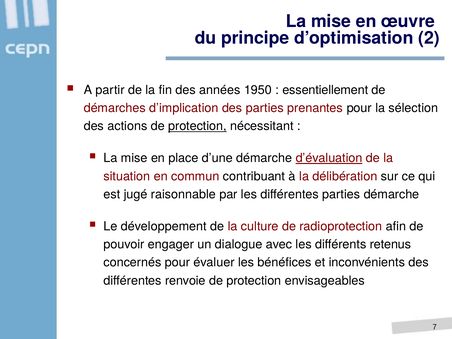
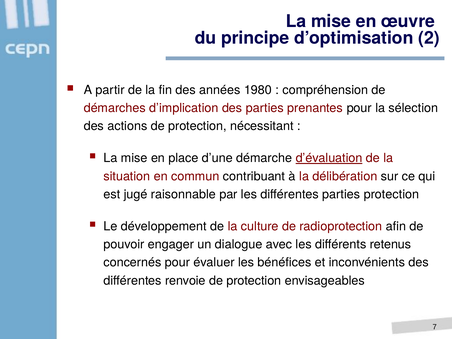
1950: 1950 -> 1980 (258, 90)
essentiellement: essentiellement -> compréhension (325, 90)
protection underline: present -> none (197, 126)
parties démarche: démarche -> protection (391, 194)
